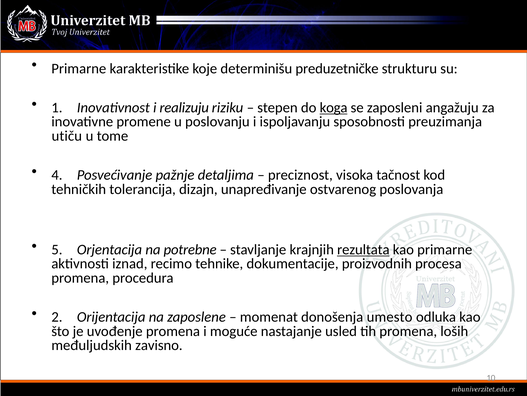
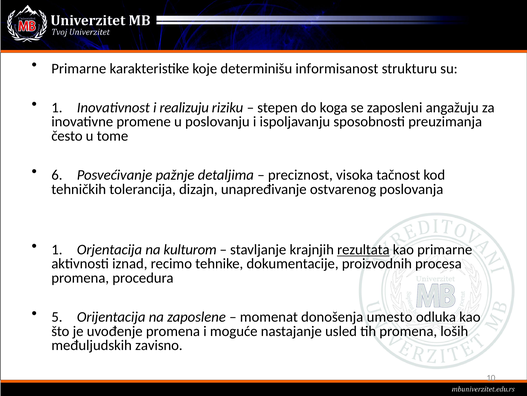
preduzetničke: preduzetničke -> informisanost (337, 68)
koga underline: present -> none (334, 107)
utiču: utiču -> često (67, 136)
4: 4 -> 6 (57, 175)
5: 5 -> 1 (57, 249)
potrebne: potrebne -> kulturom (190, 249)
2: 2 -> 5 (57, 316)
